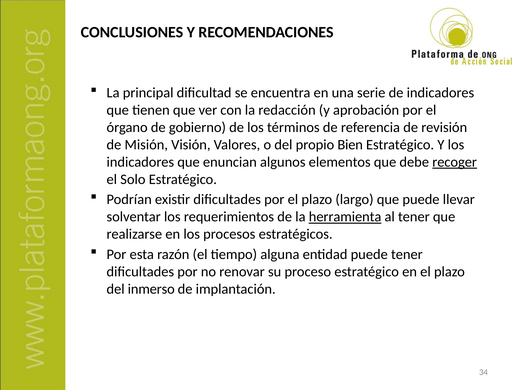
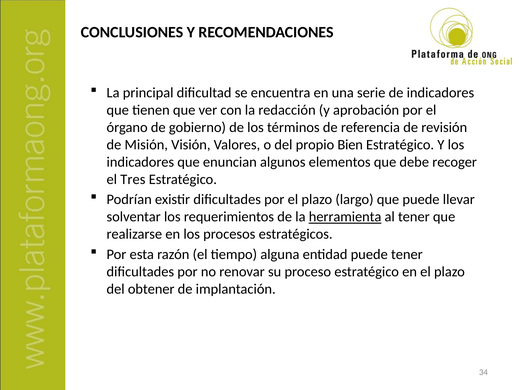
recoger underline: present -> none (455, 162)
Solo: Solo -> Tres (133, 179)
inmerso: inmerso -> obtener (151, 289)
